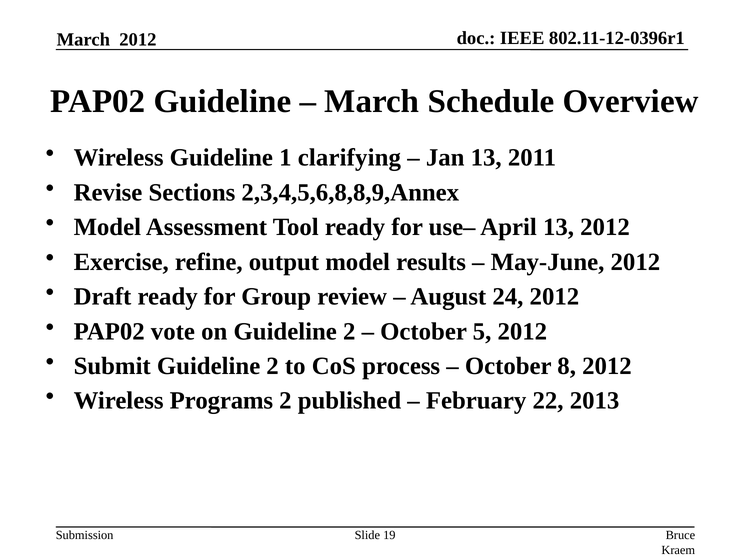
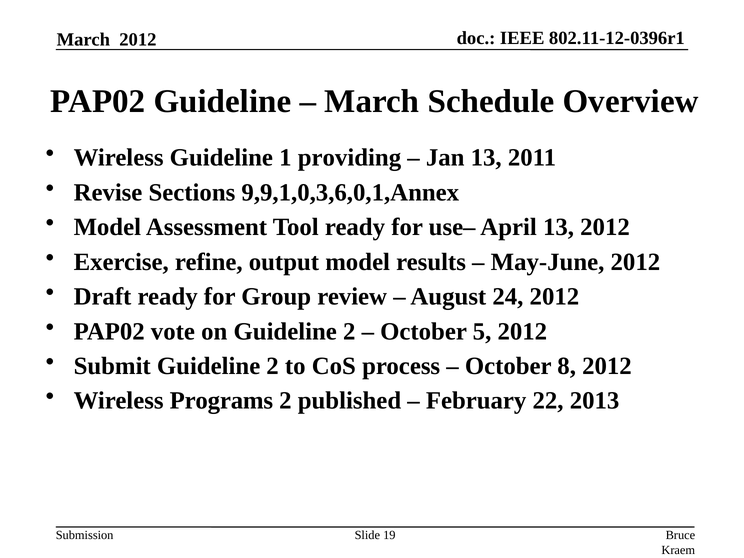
clarifying: clarifying -> providing (349, 158)
2,3,4,5,6,8,8,9,Annex: 2,3,4,5,6,8,8,9,Annex -> 9,9,1,0,3,6,0,1,Annex (350, 193)
